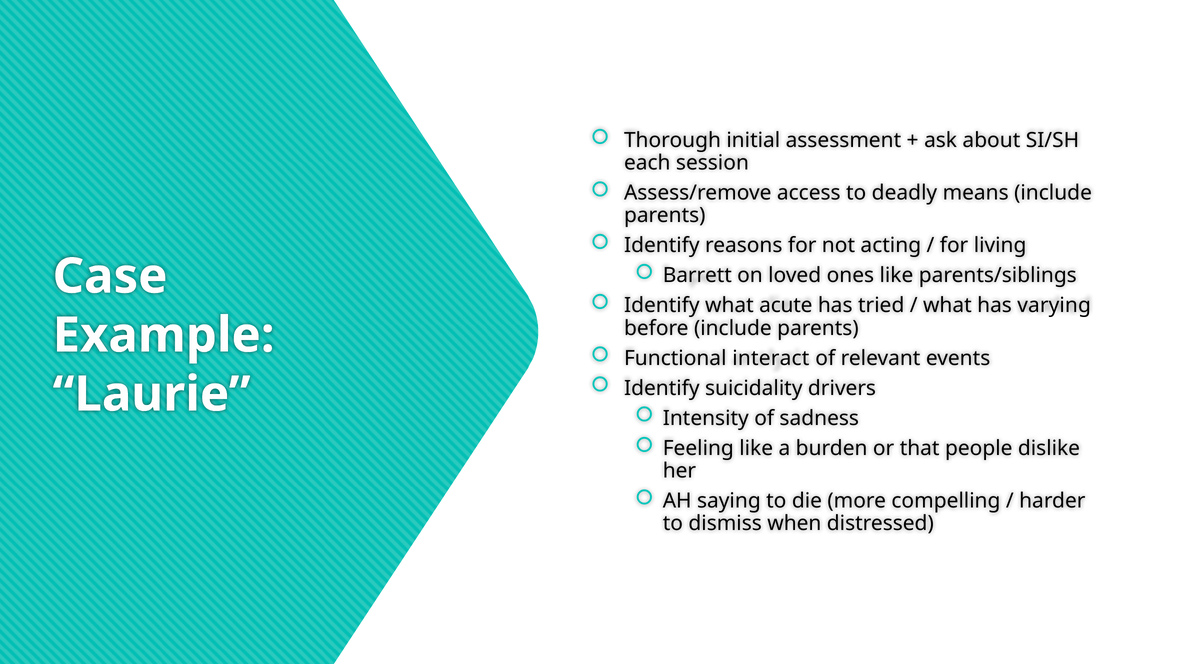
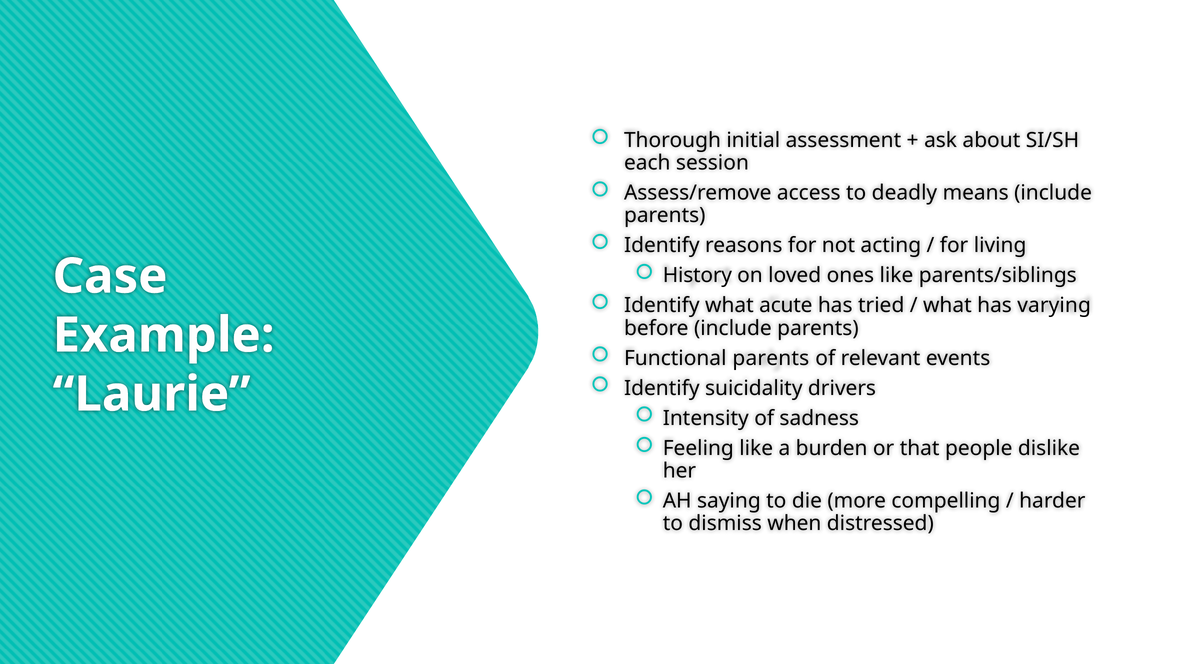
Barrett: Barrett -> History (697, 276)
Functional interact: interact -> parents (771, 358)
